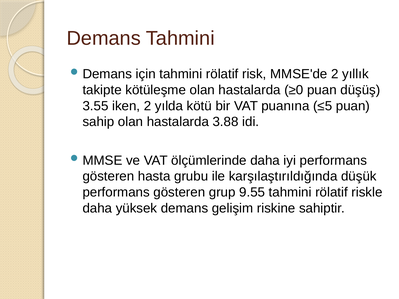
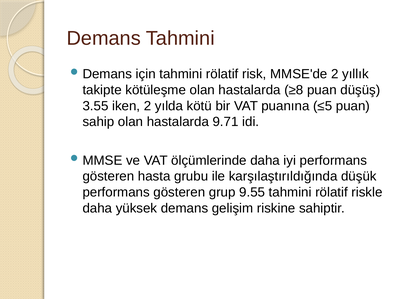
≥0: ≥0 -> ≥8 (294, 90)
3.88: 3.88 -> 9.71 (226, 122)
